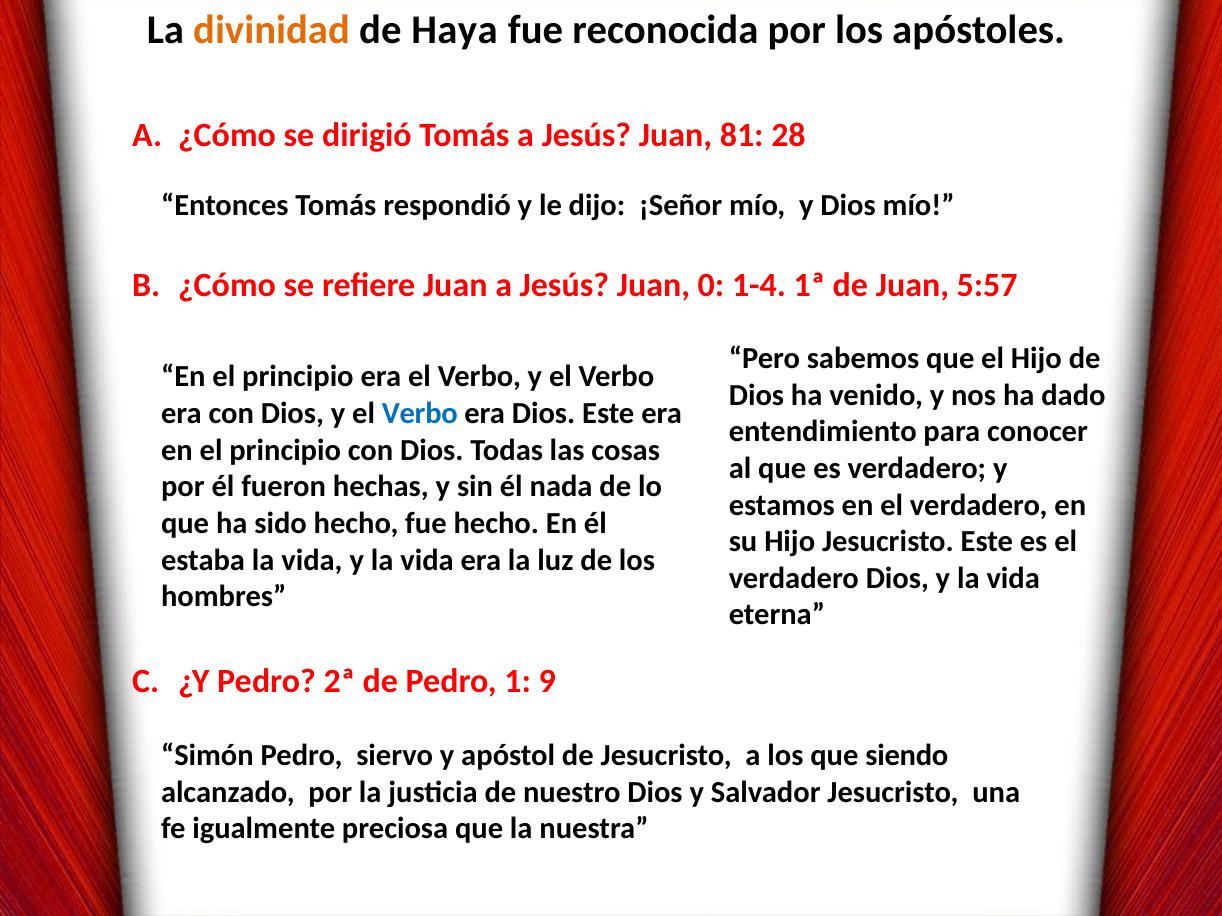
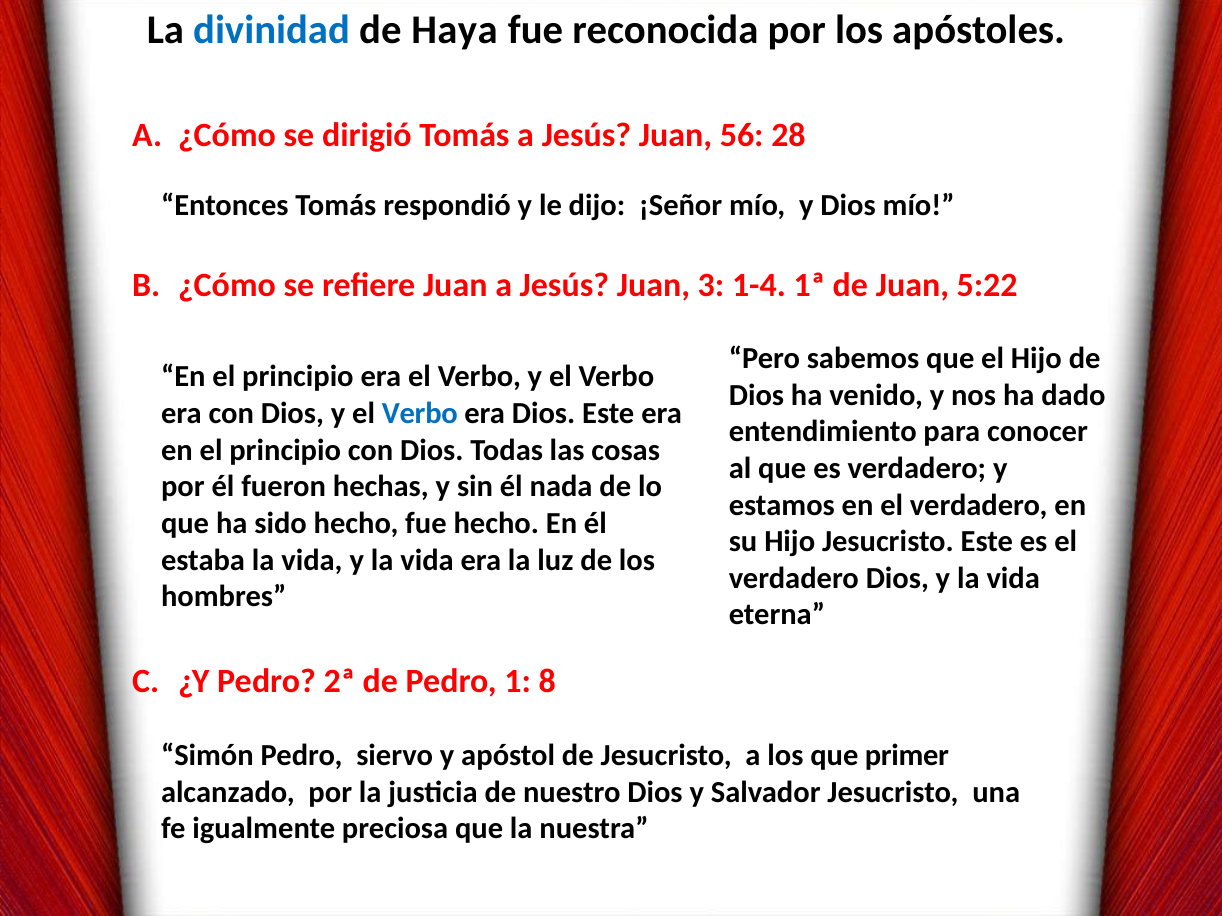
divinidad colour: orange -> blue (272, 30)
81: 81 -> 56 (742, 135)
0: 0 -> 3 (711, 285)
5:57: 5:57 -> 5:22 (987, 285)
9: 9 -> 8 (547, 681)
siendo: siendo -> primer (907, 756)
